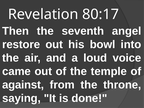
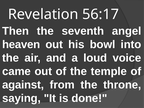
80:17: 80:17 -> 56:17 (101, 14)
restore: restore -> heaven (21, 44)
